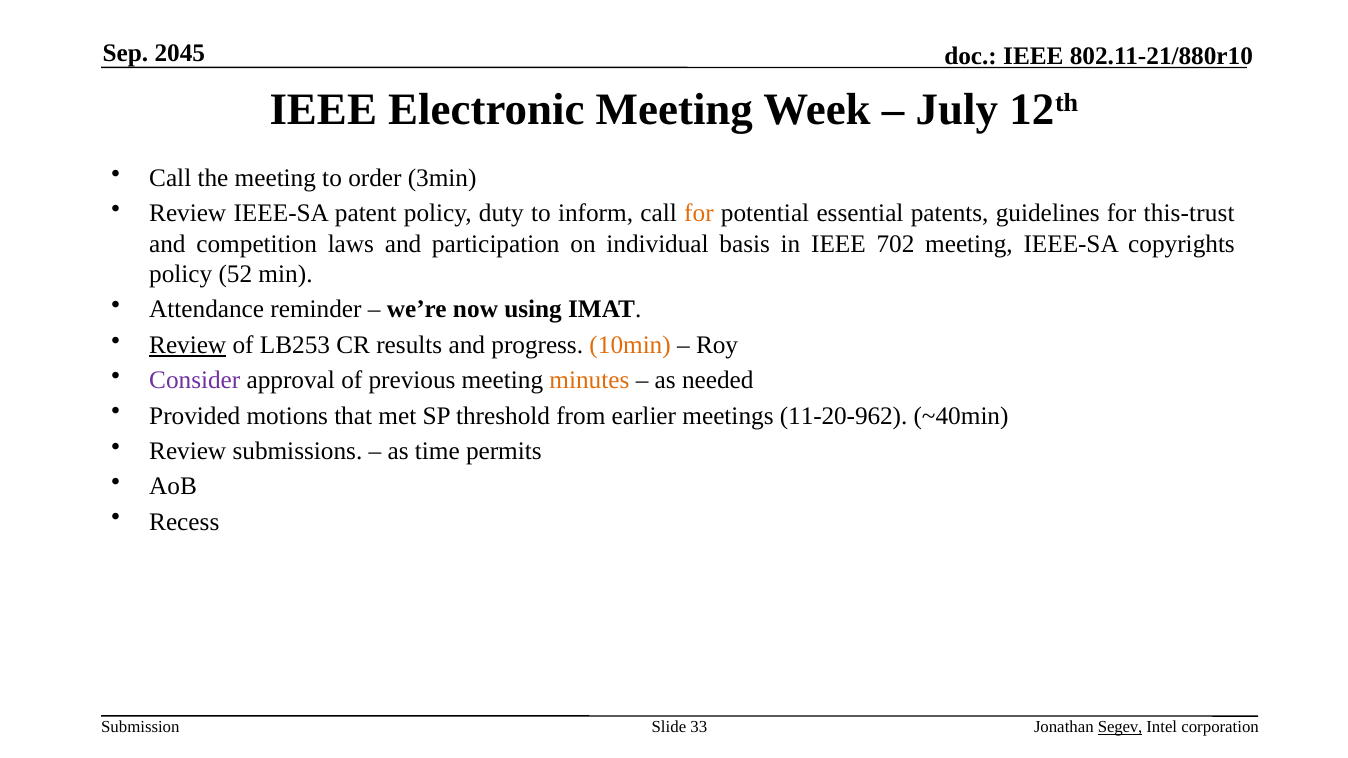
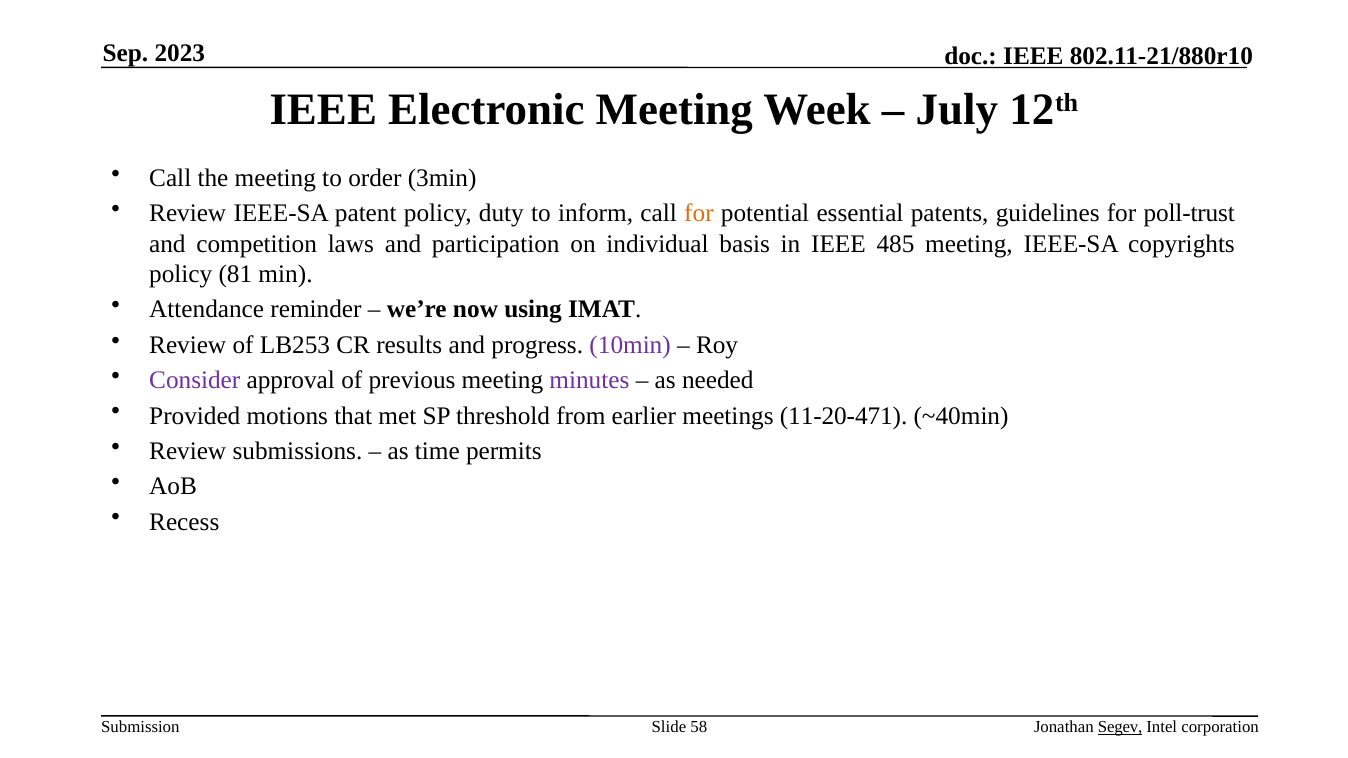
2045: 2045 -> 2023 (180, 54)
this-trust: this-trust -> poll-trust (1189, 214)
702: 702 -> 485 (895, 244)
52: 52 -> 81 (235, 274)
Review underline: present -> none (188, 345)
10min colour: orange -> purple (630, 345)
minutes colour: orange -> purple (589, 380)
11-20-962: 11-20-962 -> 11-20-471 (844, 416)
33: 33 -> 58 (699, 727)
